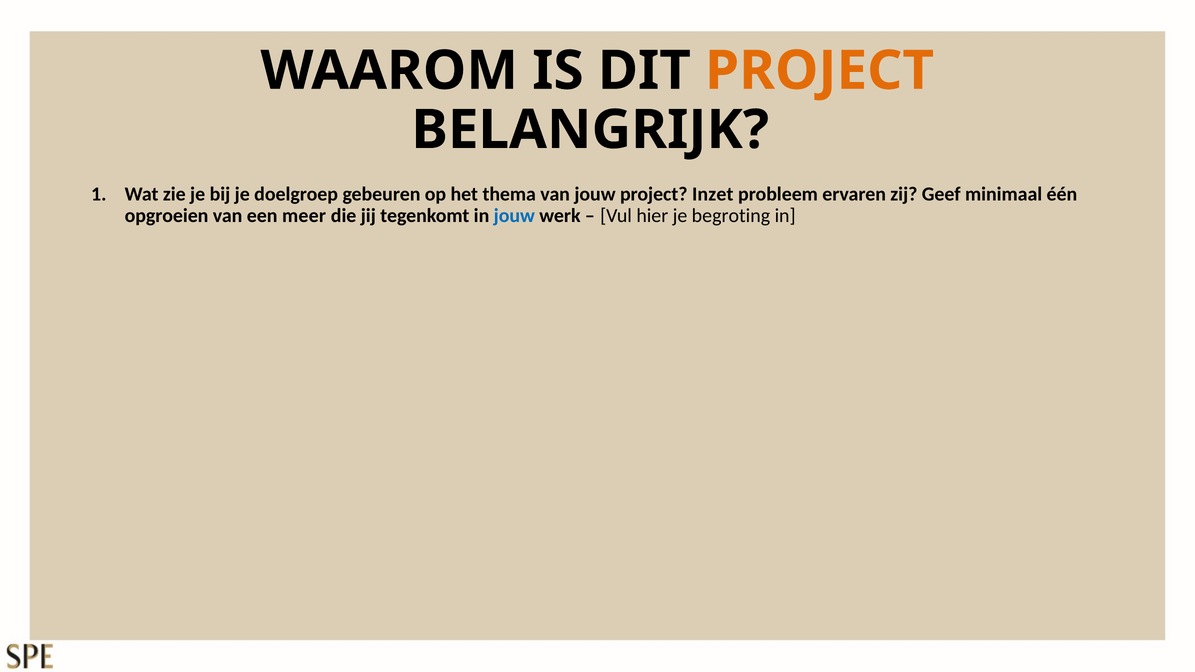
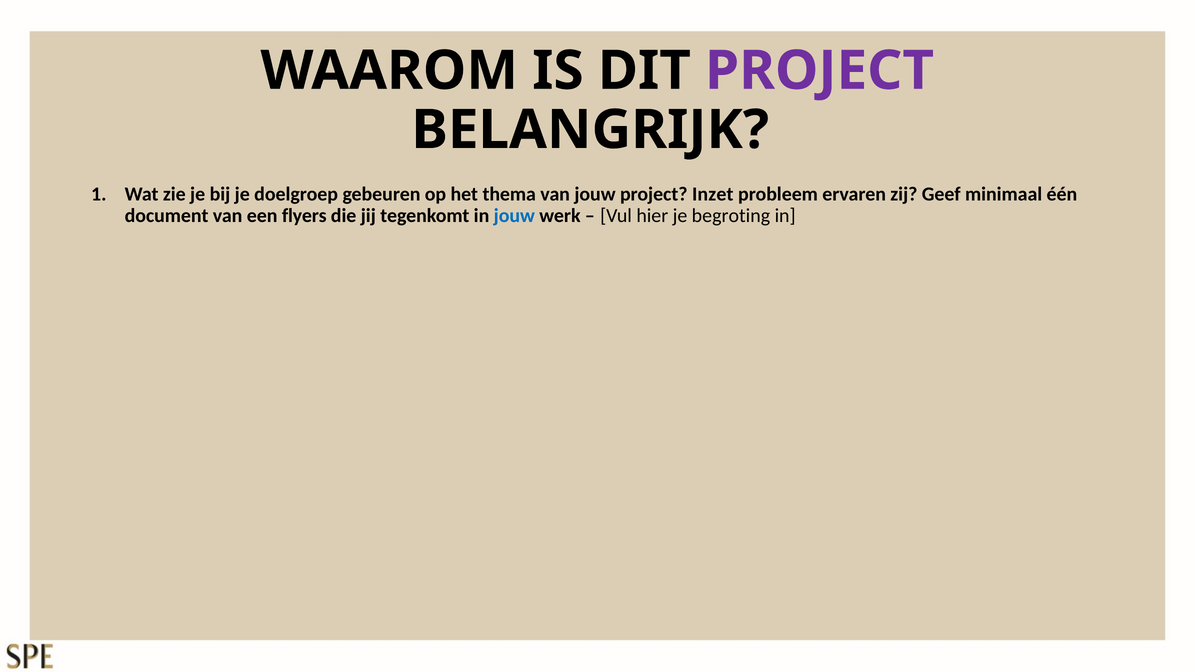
PROJECT colour: orange -> purple (820, 71)
opgroeien: opgroeien -> document (167, 216)
meer: meer -> flyers (304, 216)
